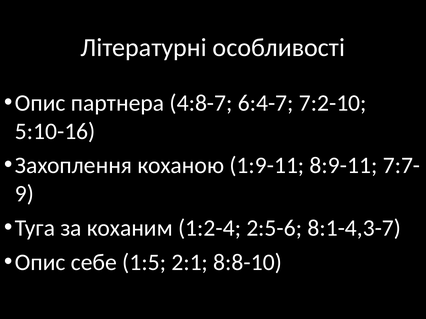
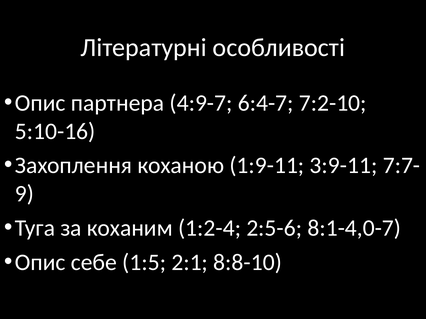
4:8-7: 4:8-7 -> 4:9-7 (201, 103)
8:9-11: 8:9-11 -> 3:9-11 (343, 166)
8:1-4,3-7: 8:1-4,3-7 -> 8:1-4,0-7 (354, 228)
